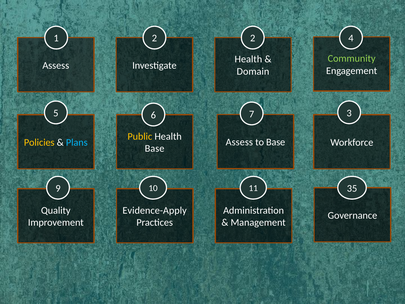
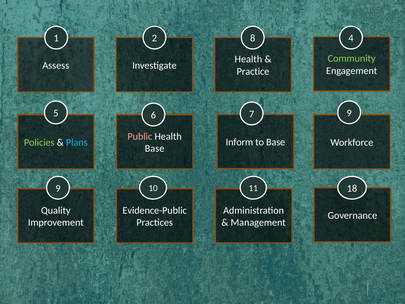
2 2: 2 -> 8 (253, 38)
Domain: Domain -> Practice (253, 71)
7 3: 3 -> 9 (349, 113)
Public colour: yellow -> pink (140, 136)
Assess: Assess -> Inform (239, 142)
Policies colour: yellow -> light green (39, 142)
35: 35 -> 18 (352, 188)
Evidence-Apply: Evidence-Apply -> Evidence-Public (155, 210)
